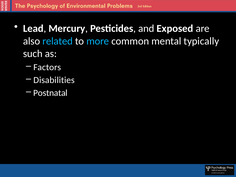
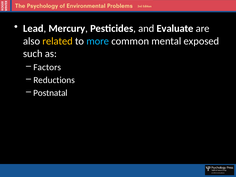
Exposed: Exposed -> Evaluate (175, 28)
related colour: light blue -> yellow (58, 41)
typically: typically -> exposed (201, 41)
Disabilities: Disabilities -> Reductions (54, 80)
